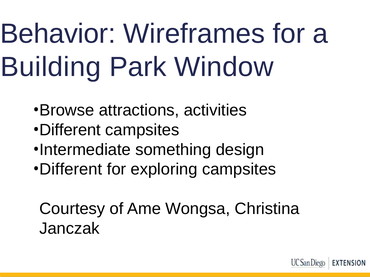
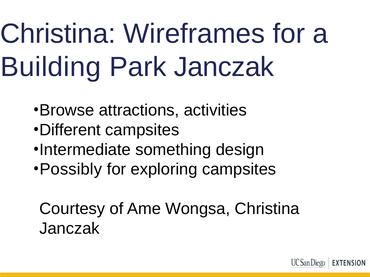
Behavior: Behavior -> Christina (58, 34)
Park Window: Window -> Janczak (224, 67)
Different: Different -> Possibly (71, 170)
